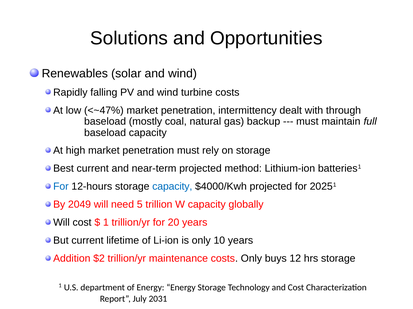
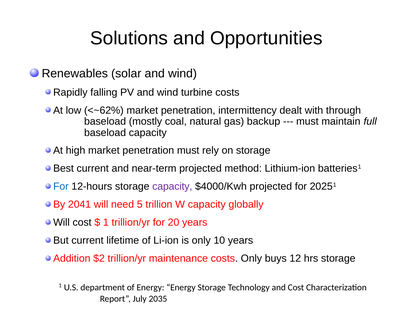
<~47%: <~47% -> <~62% (104, 111)
capacity colour: blue -> purple (172, 187)
2049: 2049 -> 2041 (80, 205)
2031: 2031 -> 2035 (158, 299)
